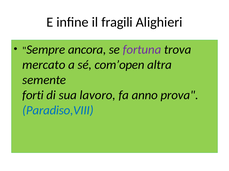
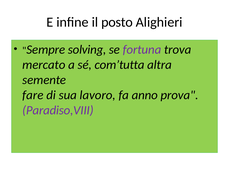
fragili: fragili -> posto (117, 22)
ancora: ancora -> solving (87, 50)
com’open: com’open -> com’tutta (120, 65)
forti: forti -> fare (33, 96)
Paradiso,VIII colour: blue -> purple (58, 111)
